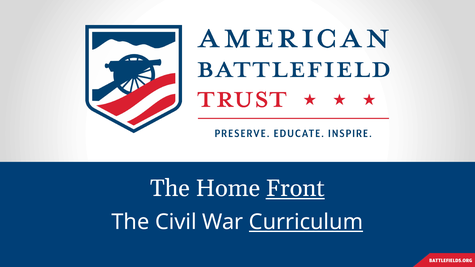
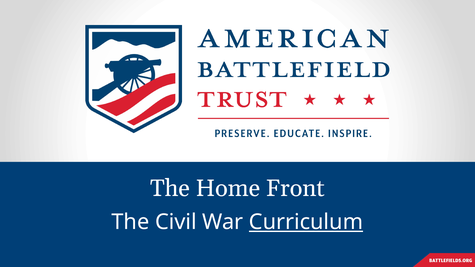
Front underline: present -> none (295, 189)
